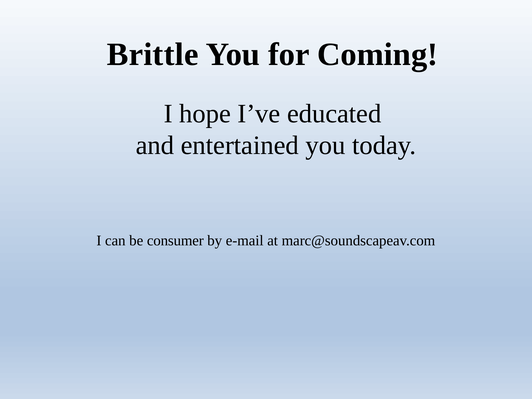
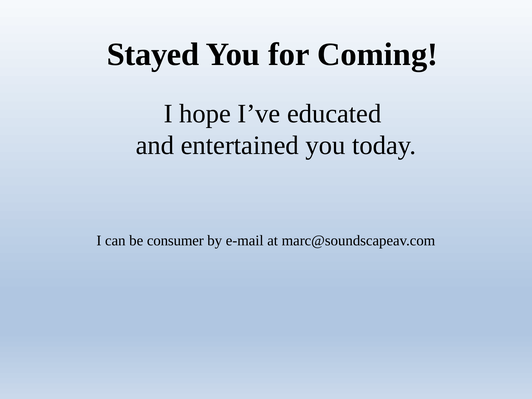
Brittle: Brittle -> Stayed (153, 54)
